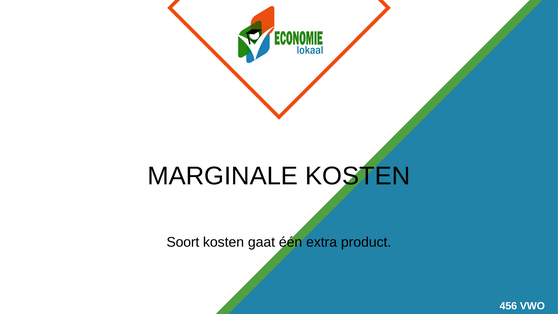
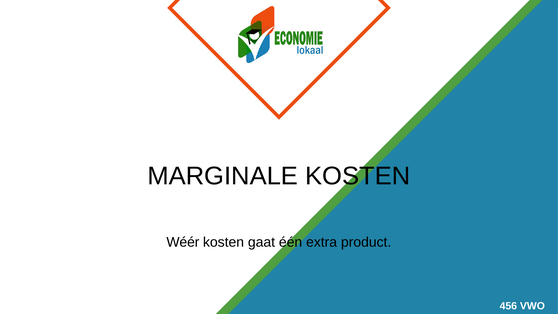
Soort: Soort -> Wéér (183, 242)
